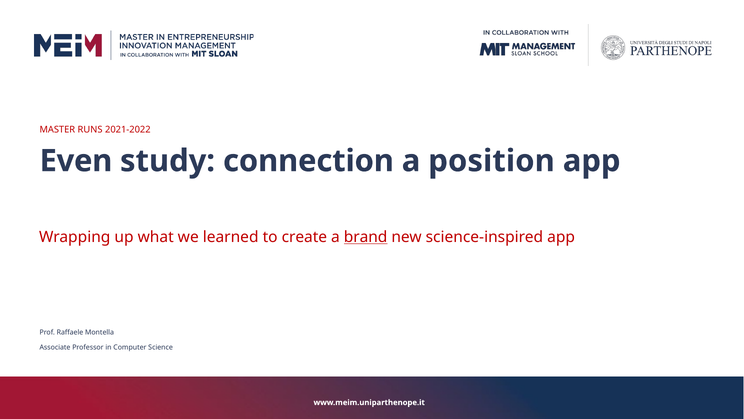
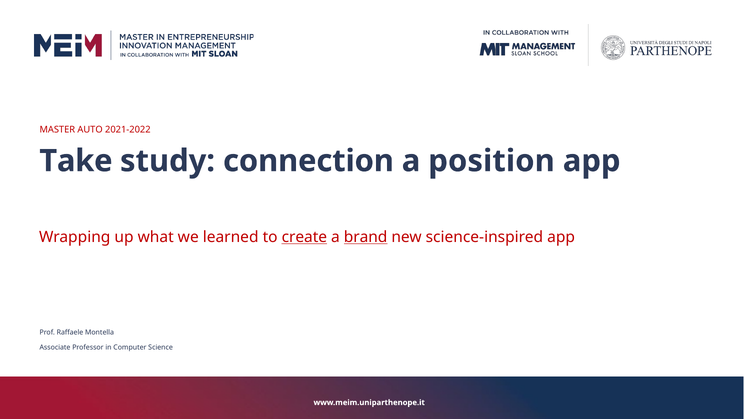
RUNS: RUNS -> AUTO (90, 129)
Even: Even -> Take (76, 161)
create underline: none -> present (304, 237)
